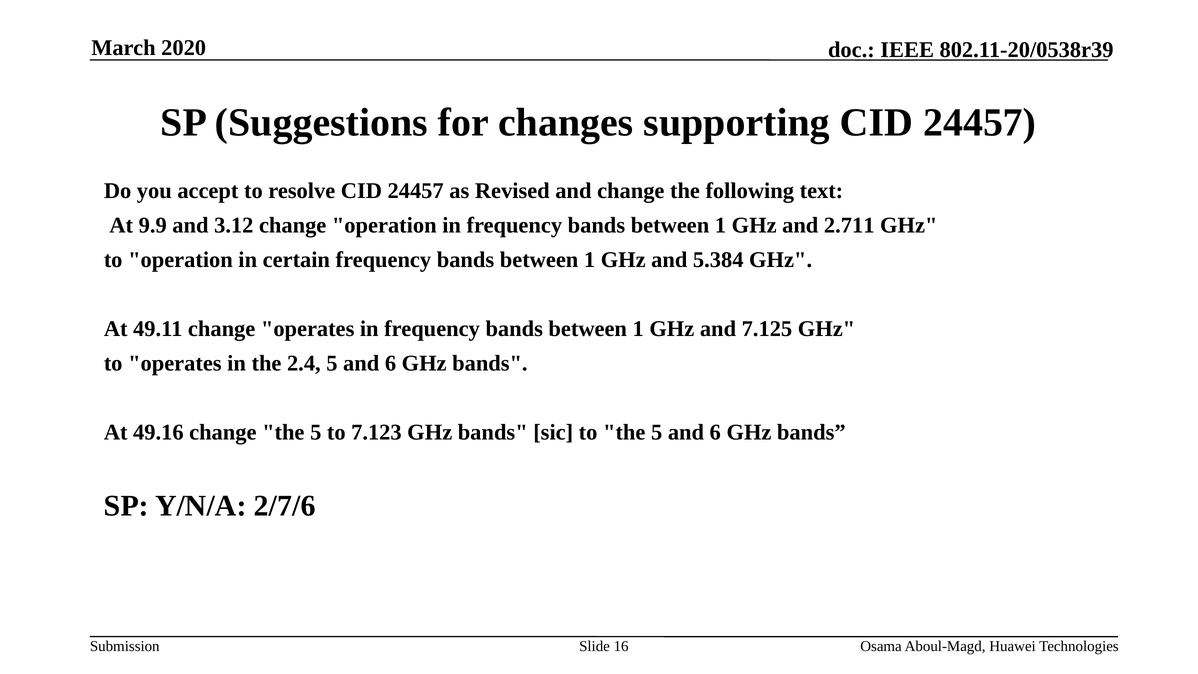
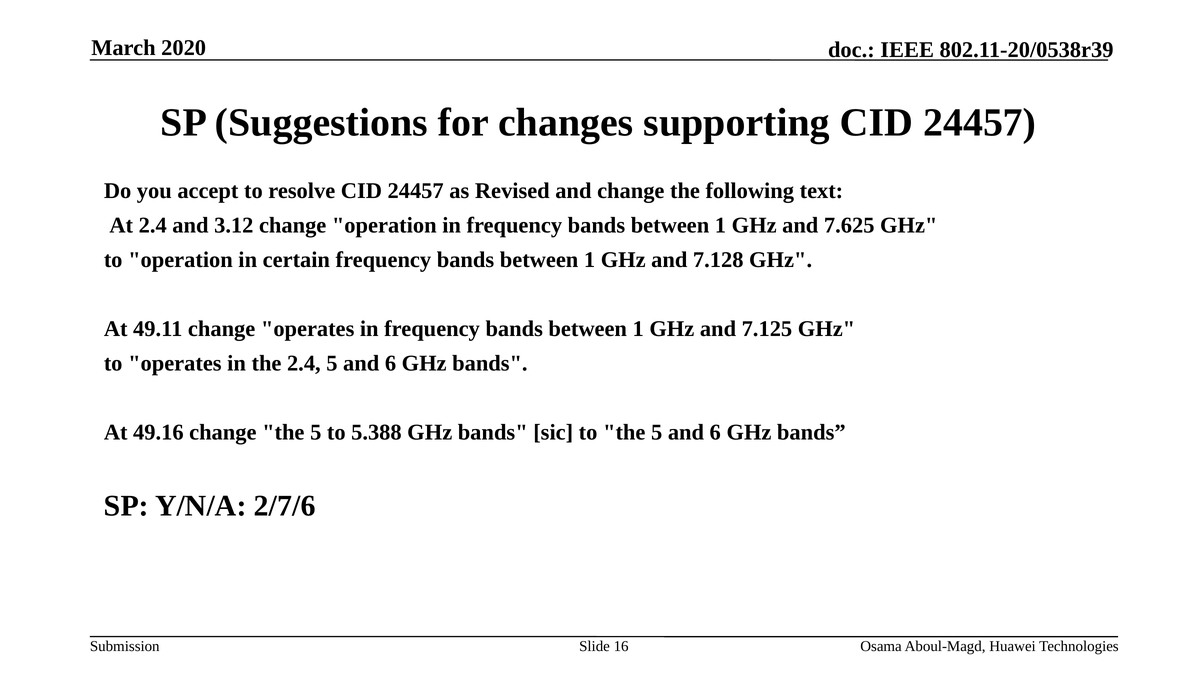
At 9.9: 9.9 -> 2.4 (153, 225)
2.711: 2.711 -> 7.625 (849, 225)
5.384: 5.384 -> 7.128 (718, 260)
7.123: 7.123 -> 5.388 (376, 432)
